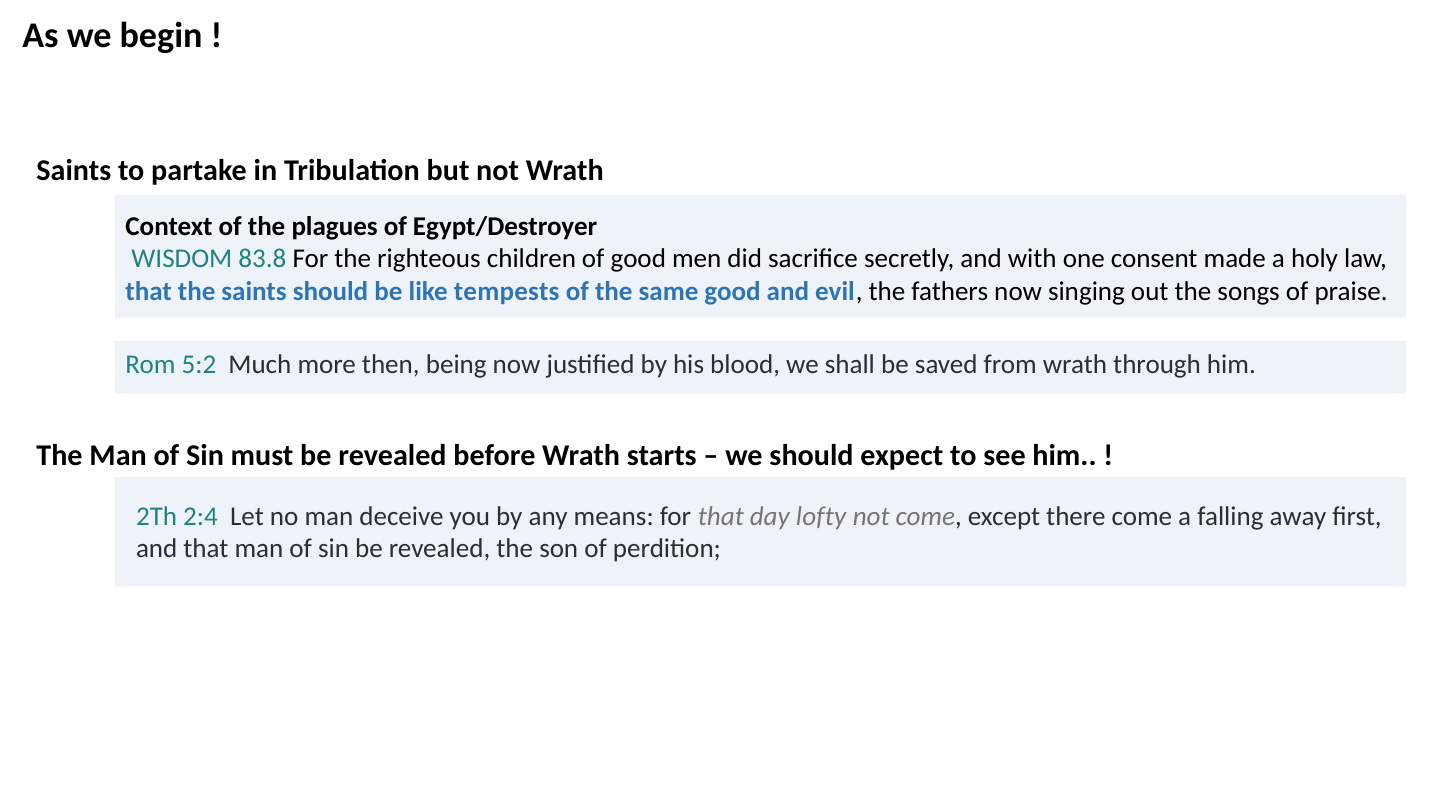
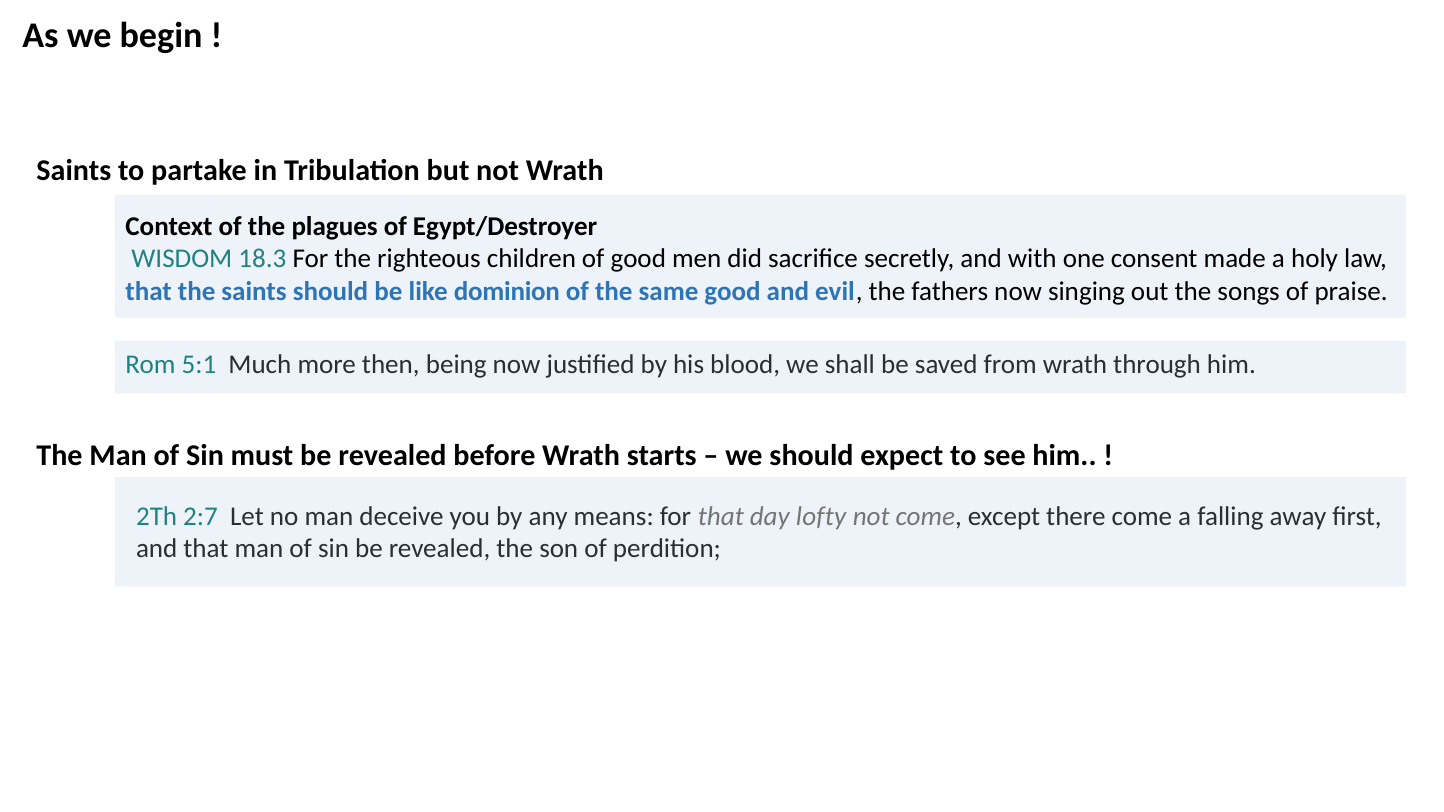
83.8: 83.8 -> 18.3 (262, 259)
tempests: tempests -> dominion (507, 291)
5:2: 5:2 -> 5:1 (199, 365)
2:4: 2:4 -> 2:7 (200, 517)
